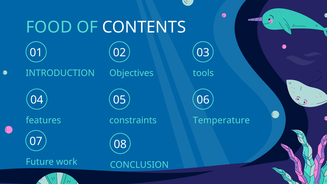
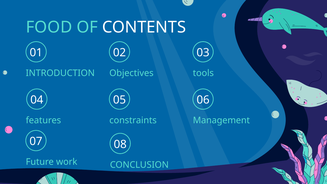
Temperature: Temperature -> Management (221, 120)
